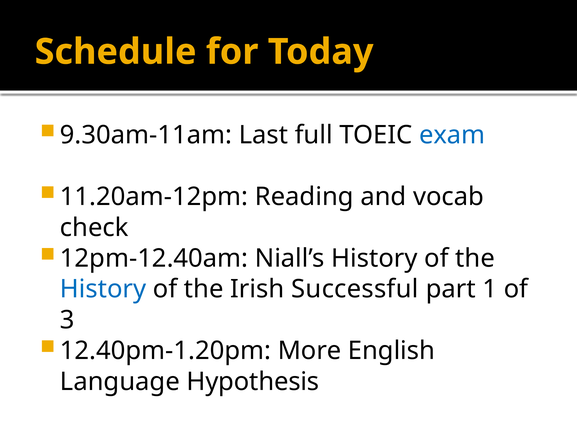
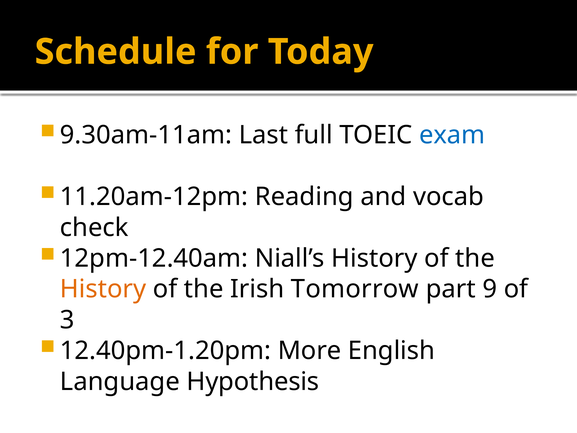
History colour: blue -> orange (103, 289)
Successful: Successful -> Tomorrow (355, 289)
1: 1 -> 9 (490, 289)
